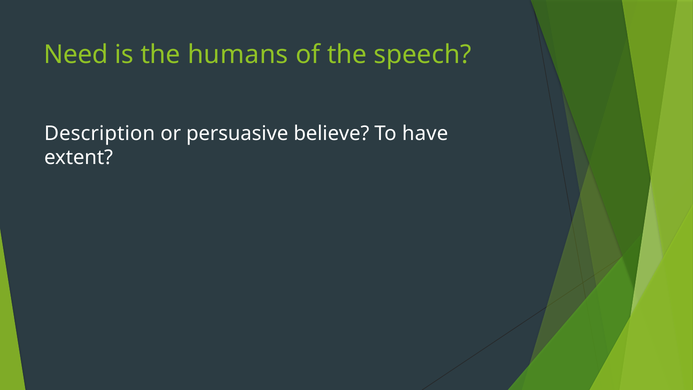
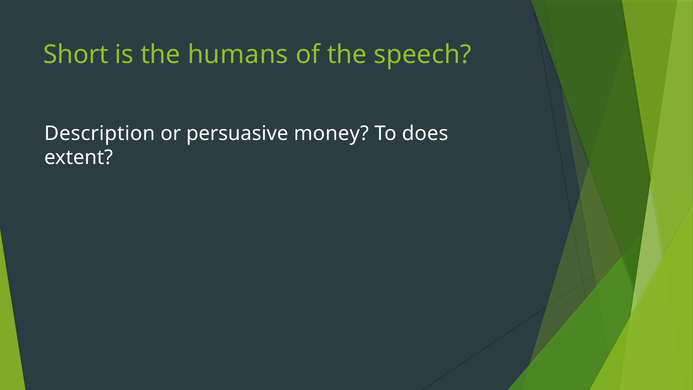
Need: Need -> Short (76, 55)
believe: believe -> money (331, 133)
have: have -> does (425, 133)
